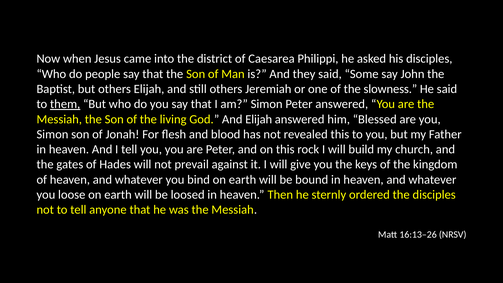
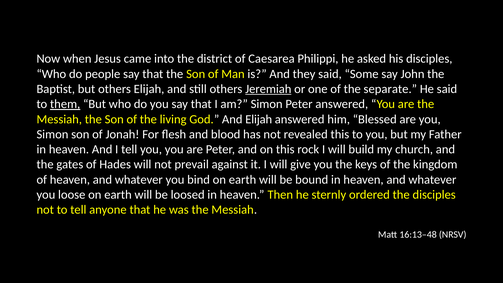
Jeremiah underline: none -> present (268, 89)
slowness: slowness -> separate (390, 89)
16:13–26: 16:13–26 -> 16:13–48 (418, 235)
